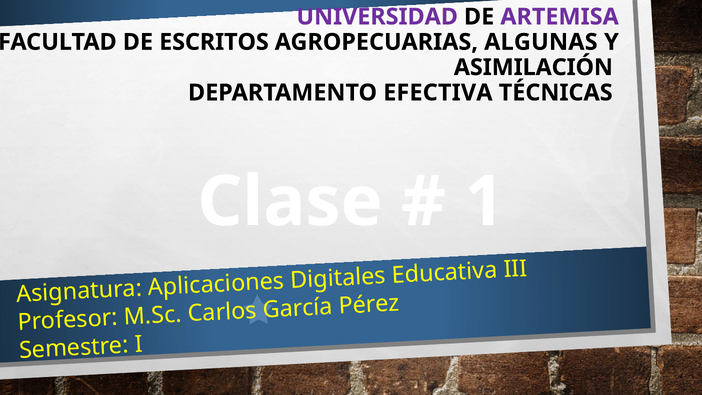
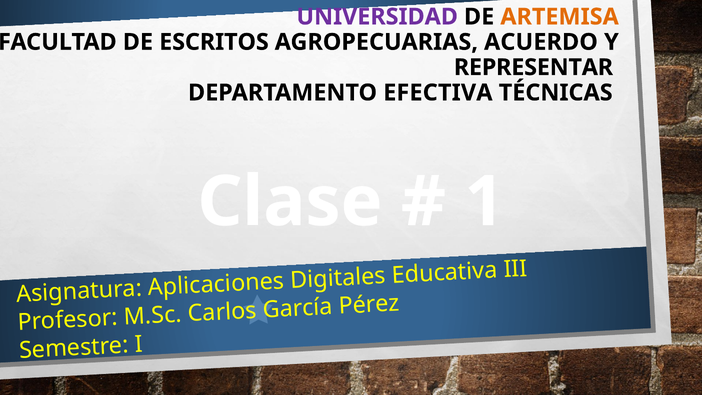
ARTEMISA colour: purple -> orange (560, 17)
ALGUNAS: ALGUNAS -> ACUERDO (541, 42)
ASIMILACIÓN: ASIMILACIÓN -> REPRESENTAR (533, 67)
